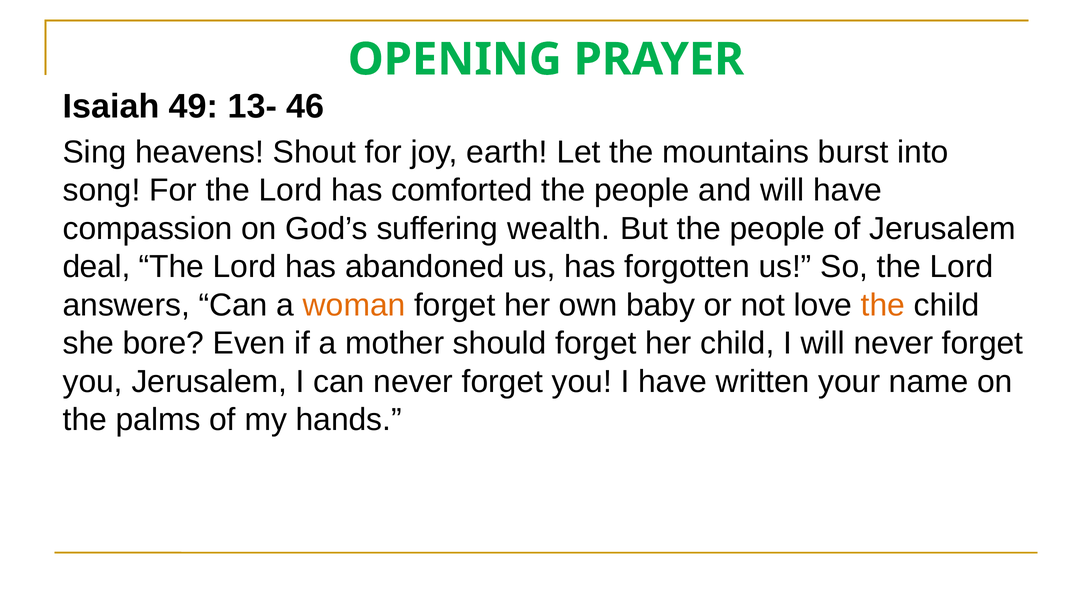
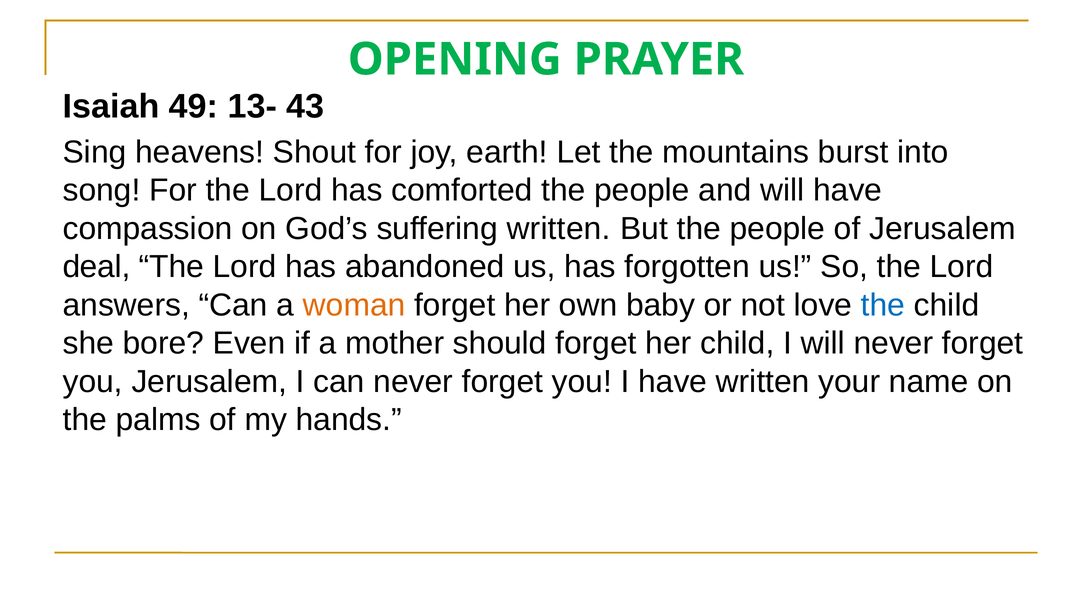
46: 46 -> 43 (305, 106)
suffering wealth: wealth -> written (559, 229)
the colour: orange -> blue (883, 305)
